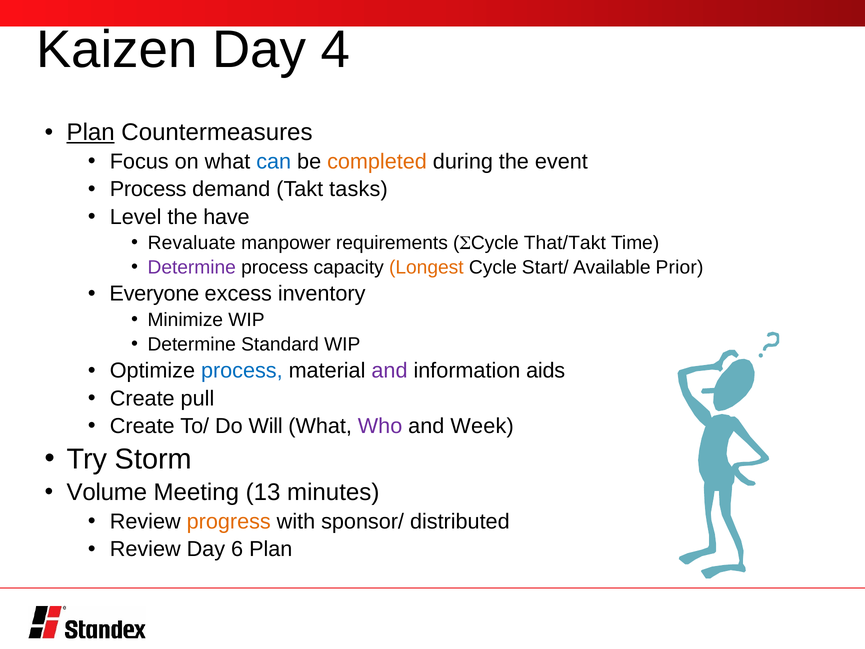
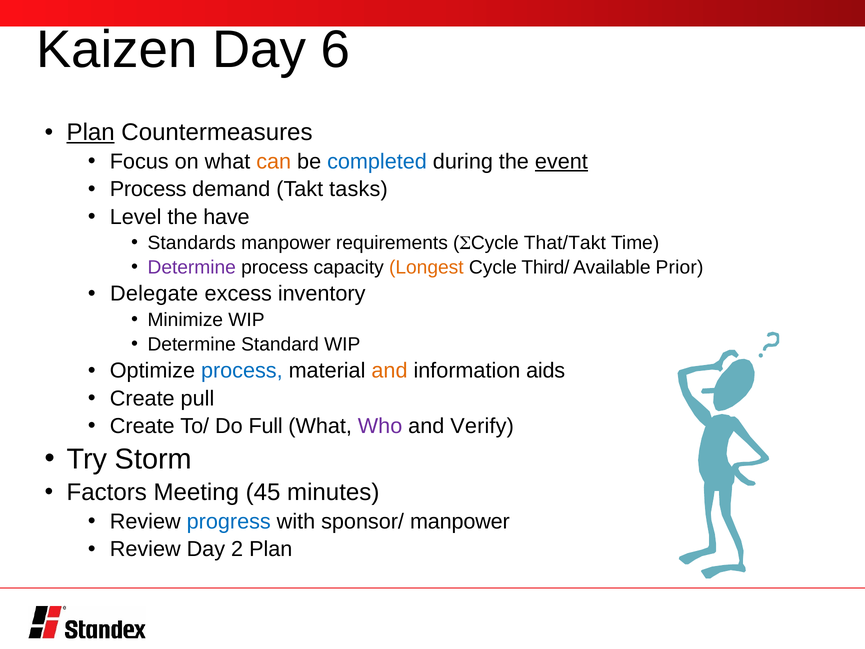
4: 4 -> 6 (336, 50)
can colour: blue -> orange (274, 162)
completed colour: orange -> blue (377, 162)
event underline: none -> present (561, 162)
Revaluate: Revaluate -> Standards (192, 243)
Start/: Start/ -> Third/ (545, 267)
Everyone: Everyone -> Delegate (154, 294)
and colour: purple -> orange (390, 371)
Will: Will -> Full (266, 426)
Week: Week -> Verify (482, 426)
Volume: Volume -> Factors (107, 492)
13: 13 -> 45 (263, 492)
progress colour: orange -> blue (229, 521)
sponsor/ distributed: distributed -> manpower (460, 521)
6: 6 -> 2 (237, 549)
